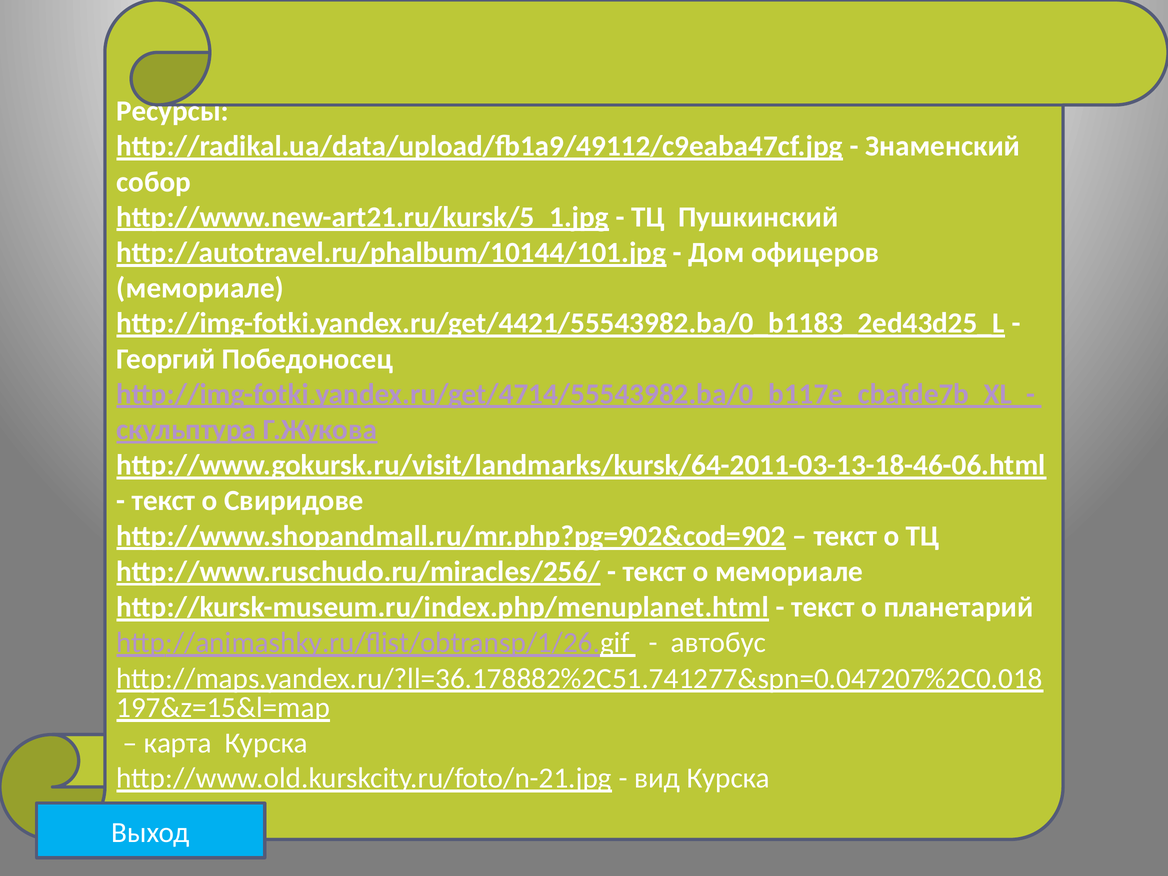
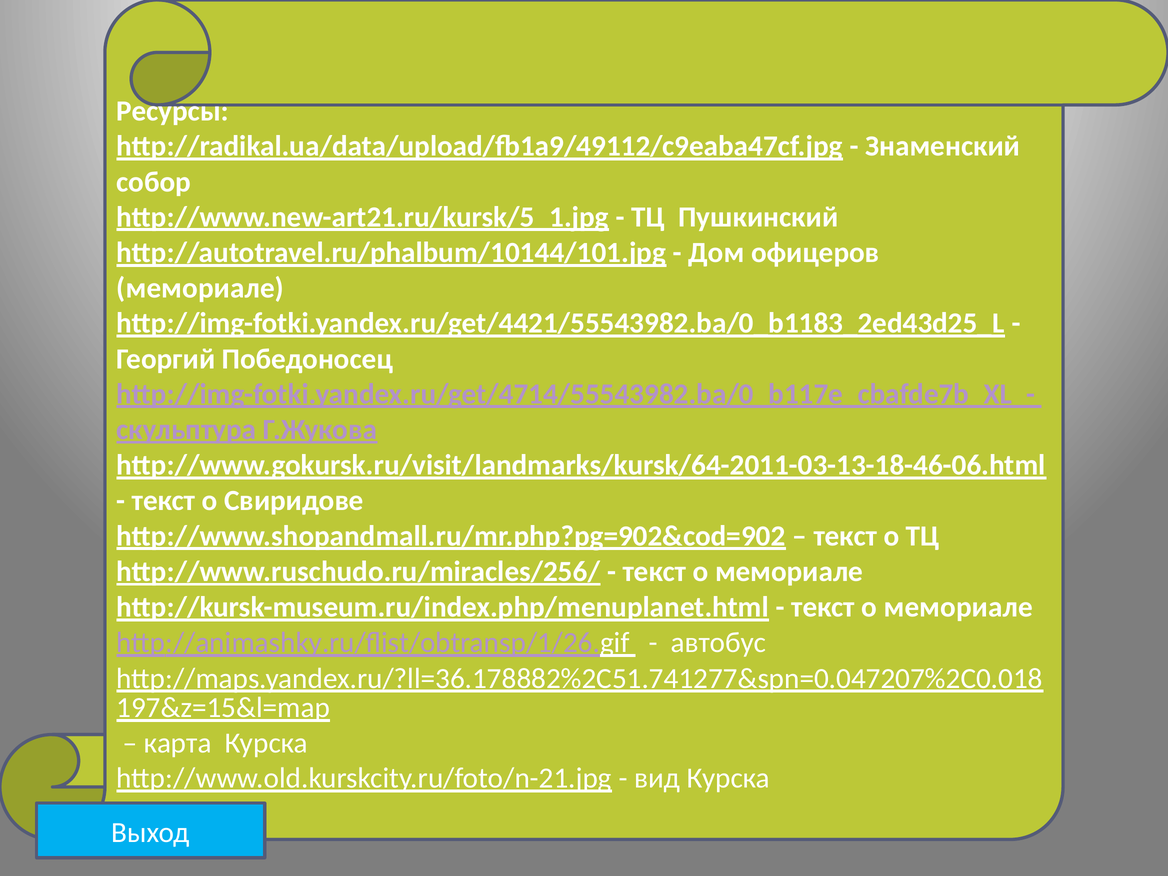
планетарий: планетарий -> мемориале (958, 607)
